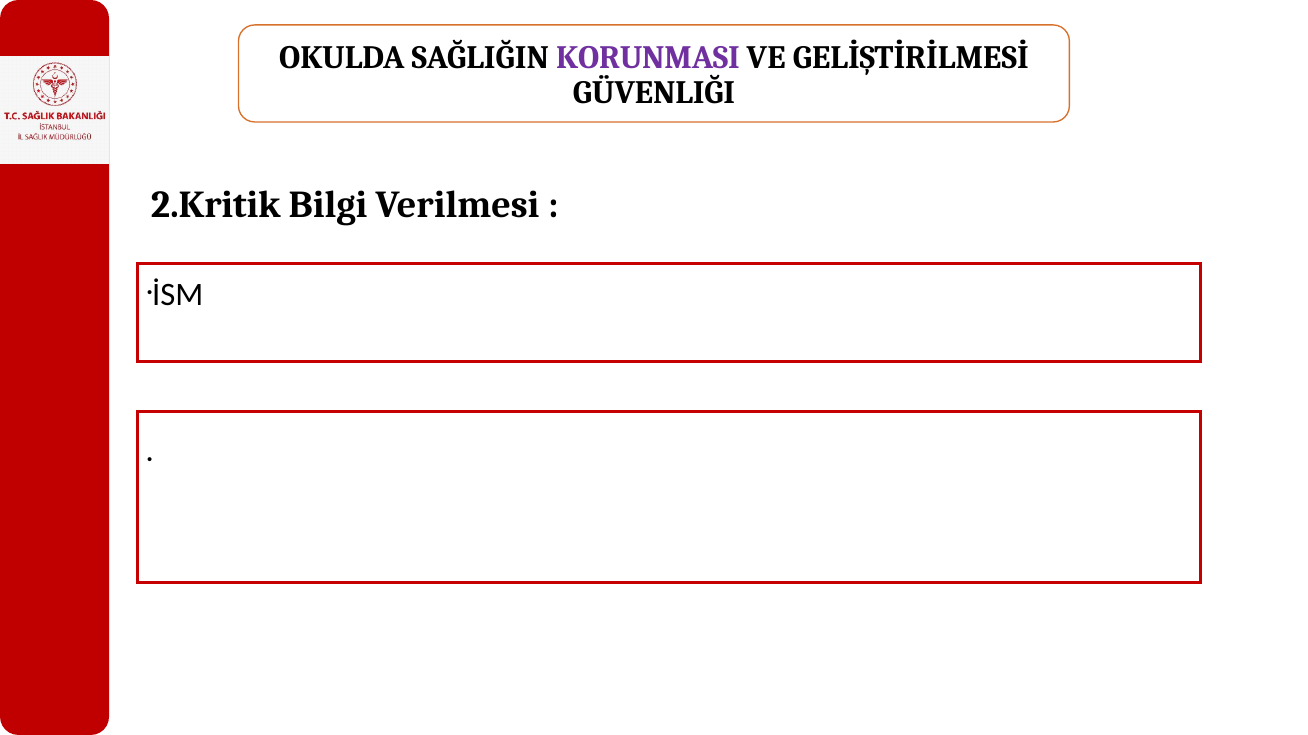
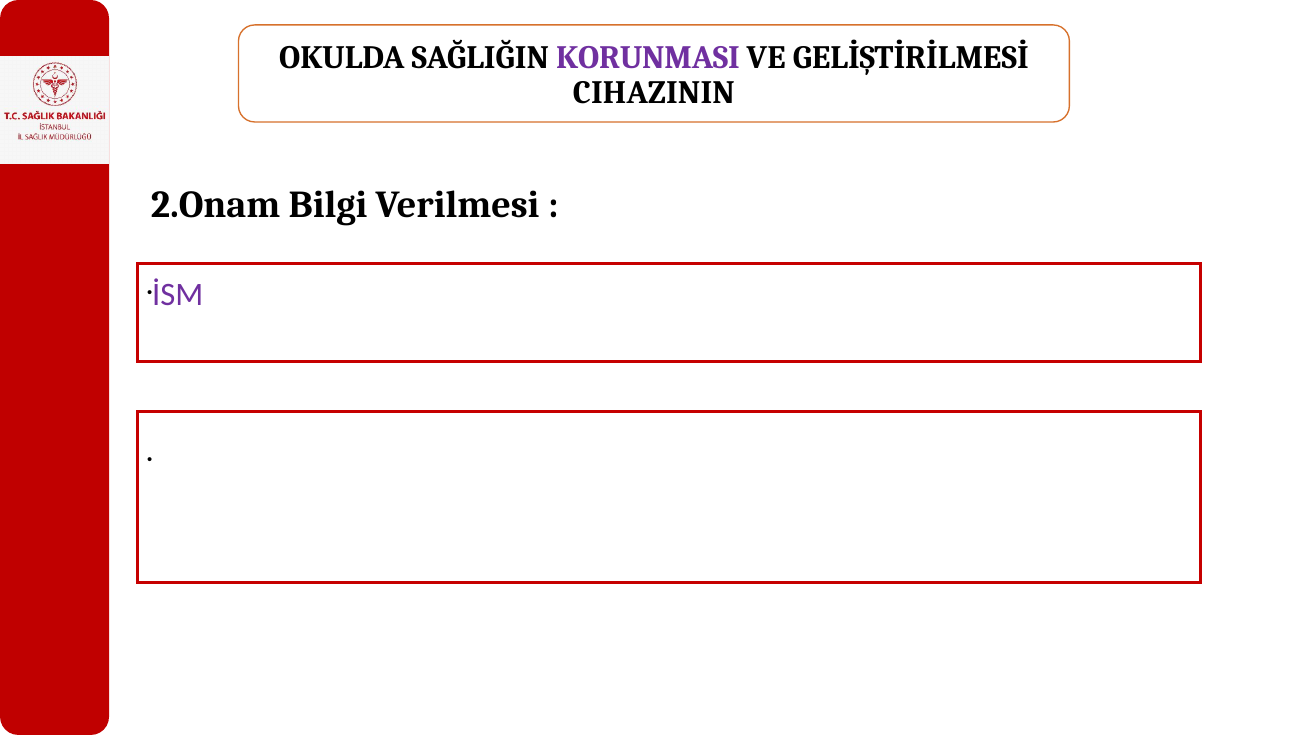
GÜVENLIĞI: GÜVENLIĞI -> CIHAZININ (654, 93)
2.Kritik: 2.Kritik -> 2.Onam (216, 205)
İSM colour: black -> purple (178, 295)
